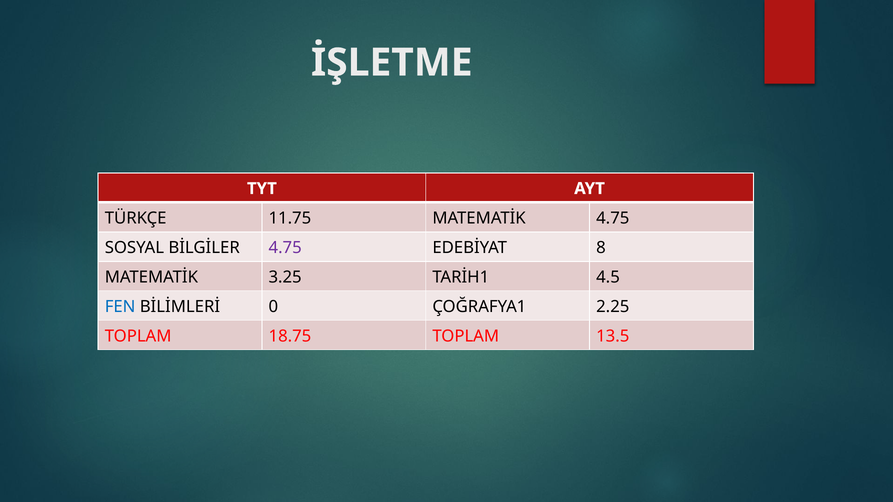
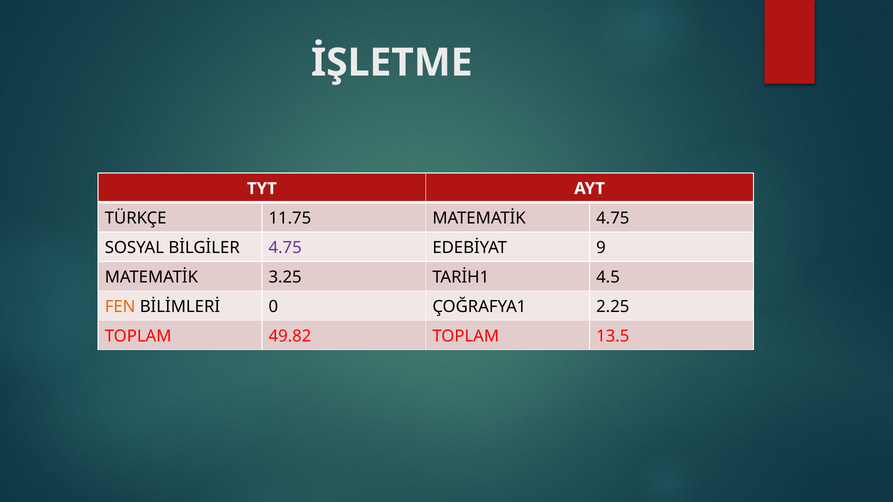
8: 8 -> 9 (601, 248)
FEN colour: blue -> orange (120, 307)
18.75: 18.75 -> 49.82 (290, 336)
